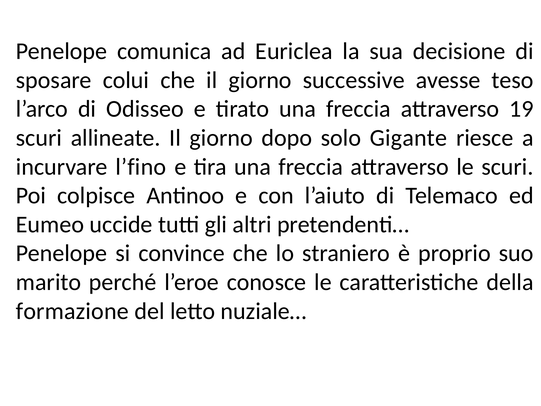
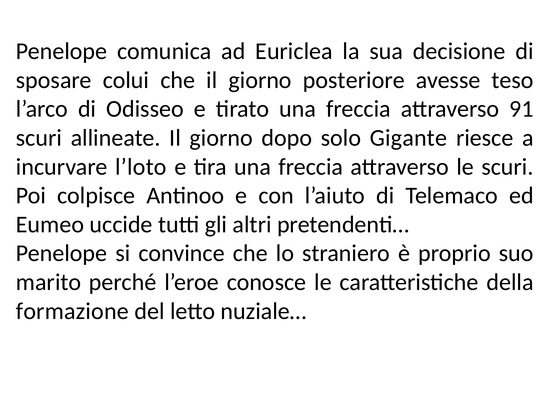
successive: successive -> posteriore (354, 80)
19: 19 -> 91 (521, 109)
l’fino: l’fino -> l’loto (141, 167)
